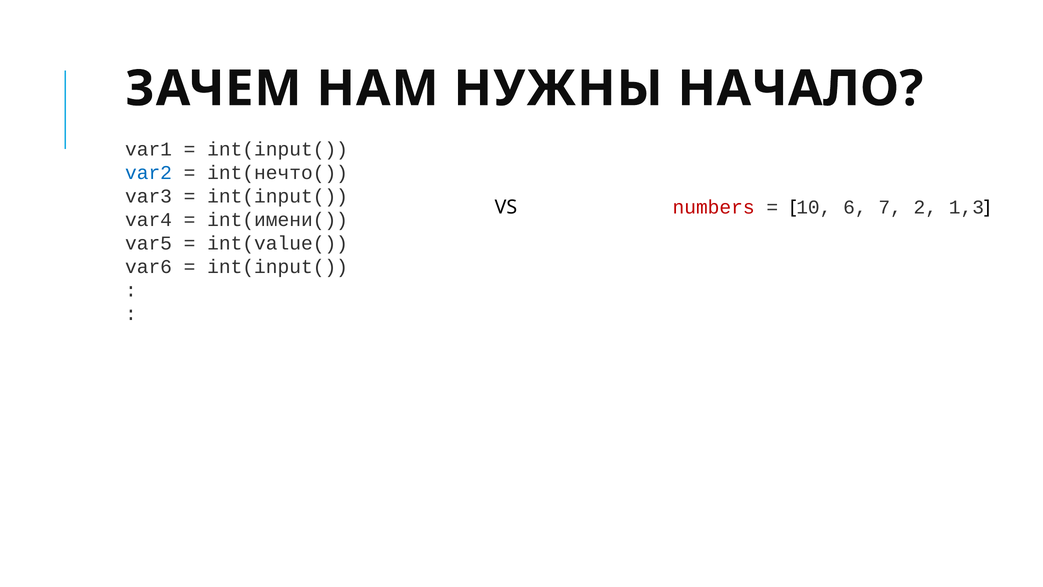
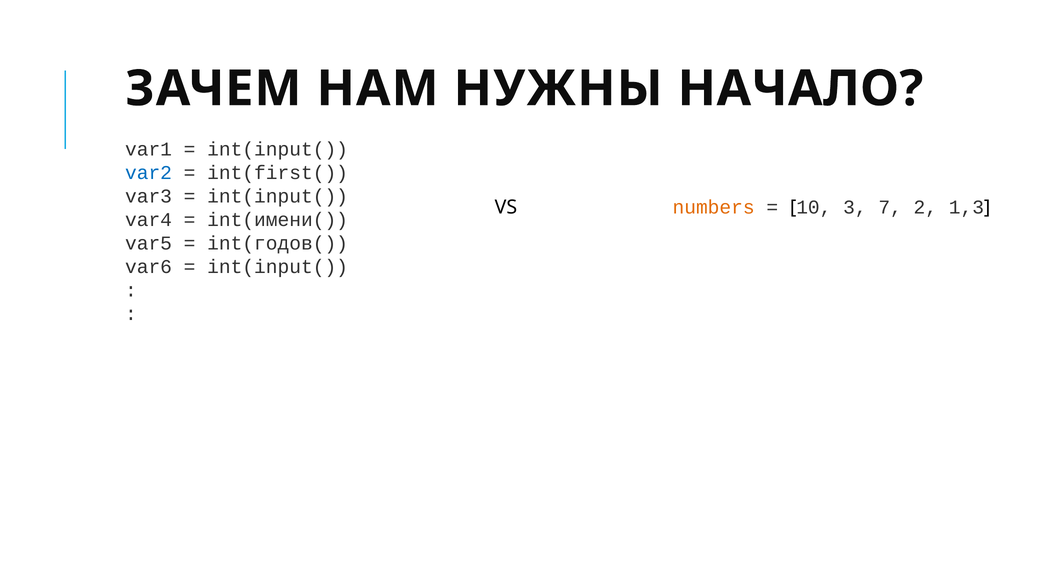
int(нечто(: int(нечто( -> int(first( (278, 173)
numbers colour: red -> orange (714, 207)
6: 6 -> 3 (855, 207)
int(value(: int(value( -> int(годов( (278, 243)
